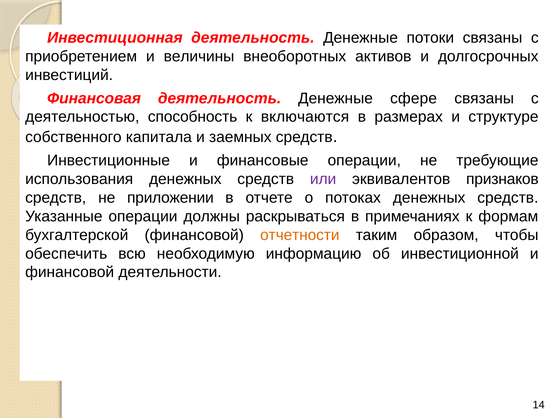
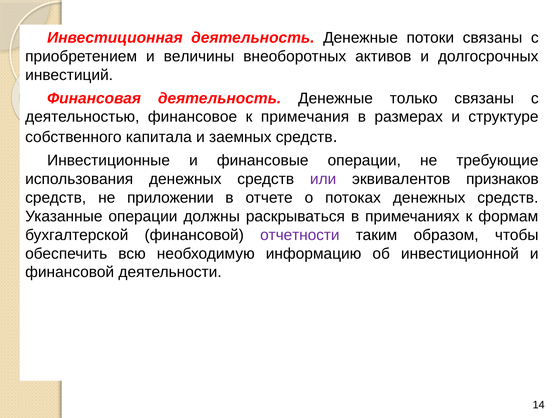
сфере: сфере -> только (414, 98)
способность: способность -> финансовое (193, 117)
включаются: включаются -> примечания (305, 117)
отчетности colour: orange -> purple (300, 235)
